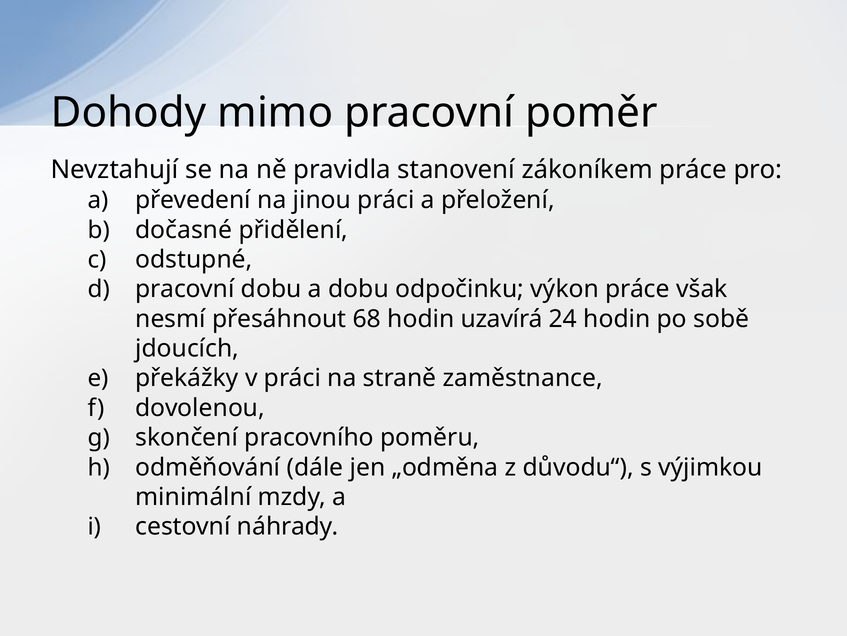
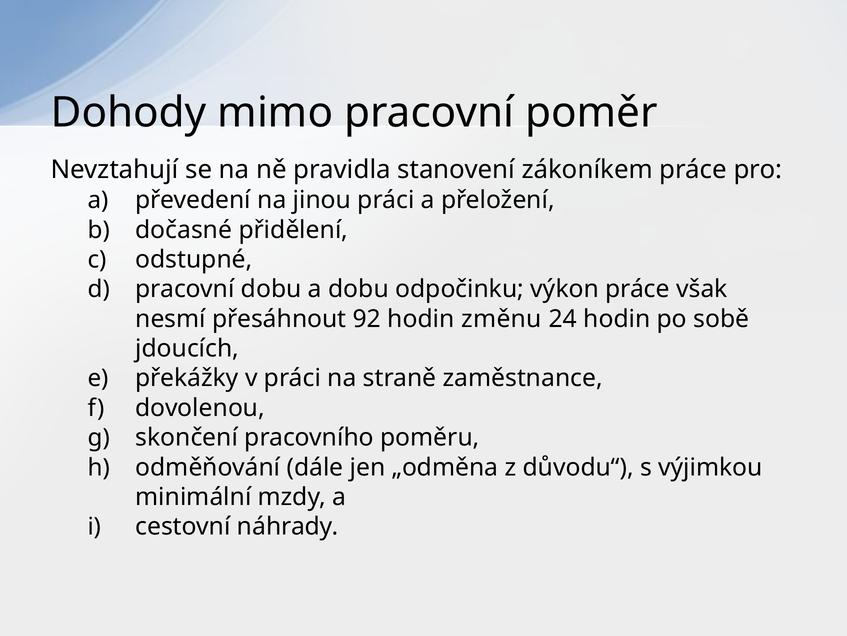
68: 68 -> 92 (367, 319)
uzavírá: uzavírá -> změnu (501, 319)
